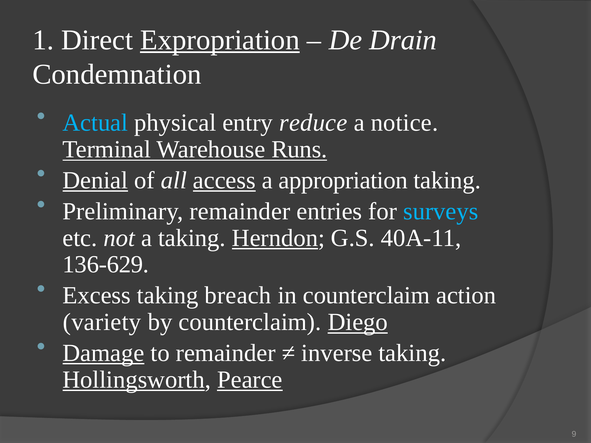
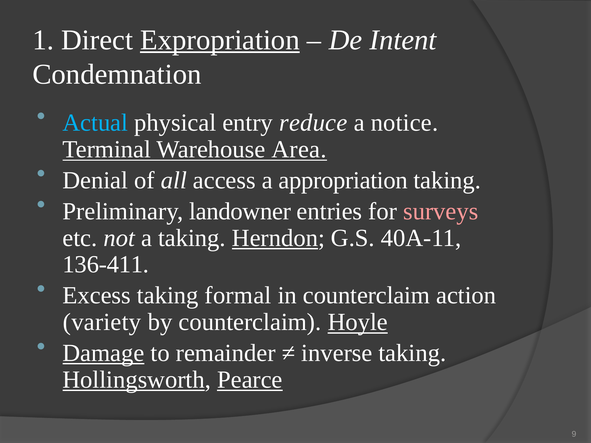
Drain: Drain -> Intent (403, 40)
Runs: Runs -> Area (299, 149)
Denial underline: present -> none (95, 180)
access underline: present -> none (224, 180)
Preliminary remainder: remainder -> landowner (240, 211)
surveys colour: light blue -> pink (441, 211)
136-629: 136-629 -> 136-411 (106, 265)
breach: breach -> formal (238, 296)
Diego: Diego -> Hoyle (358, 322)
